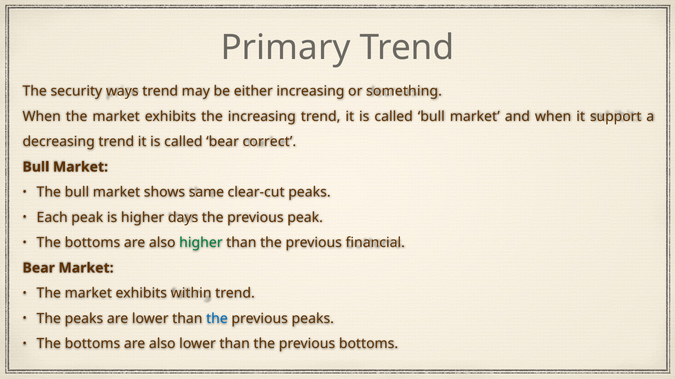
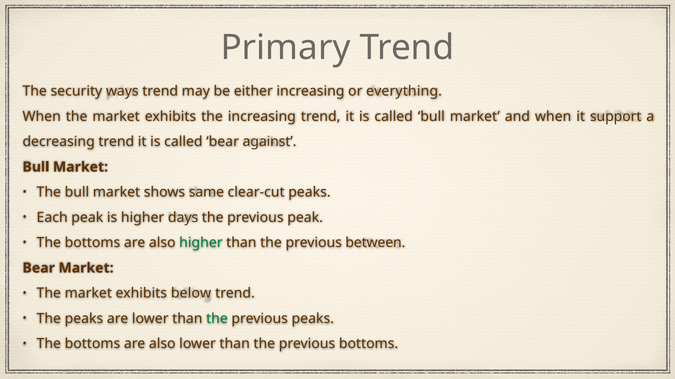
something: something -> everything (404, 91)
correct: correct -> against (270, 142)
financial: financial -> between (375, 243)
within: within -> below (191, 294)
the colour: blue -> green (217, 319)
